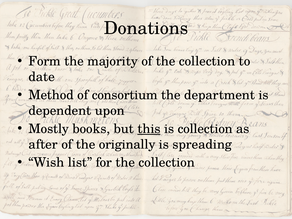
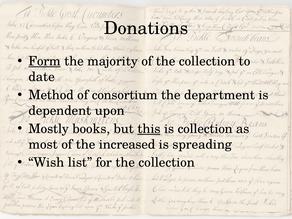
Form underline: none -> present (45, 61)
after: after -> most (43, 144)
originally: originally -> increased (127, 144)
